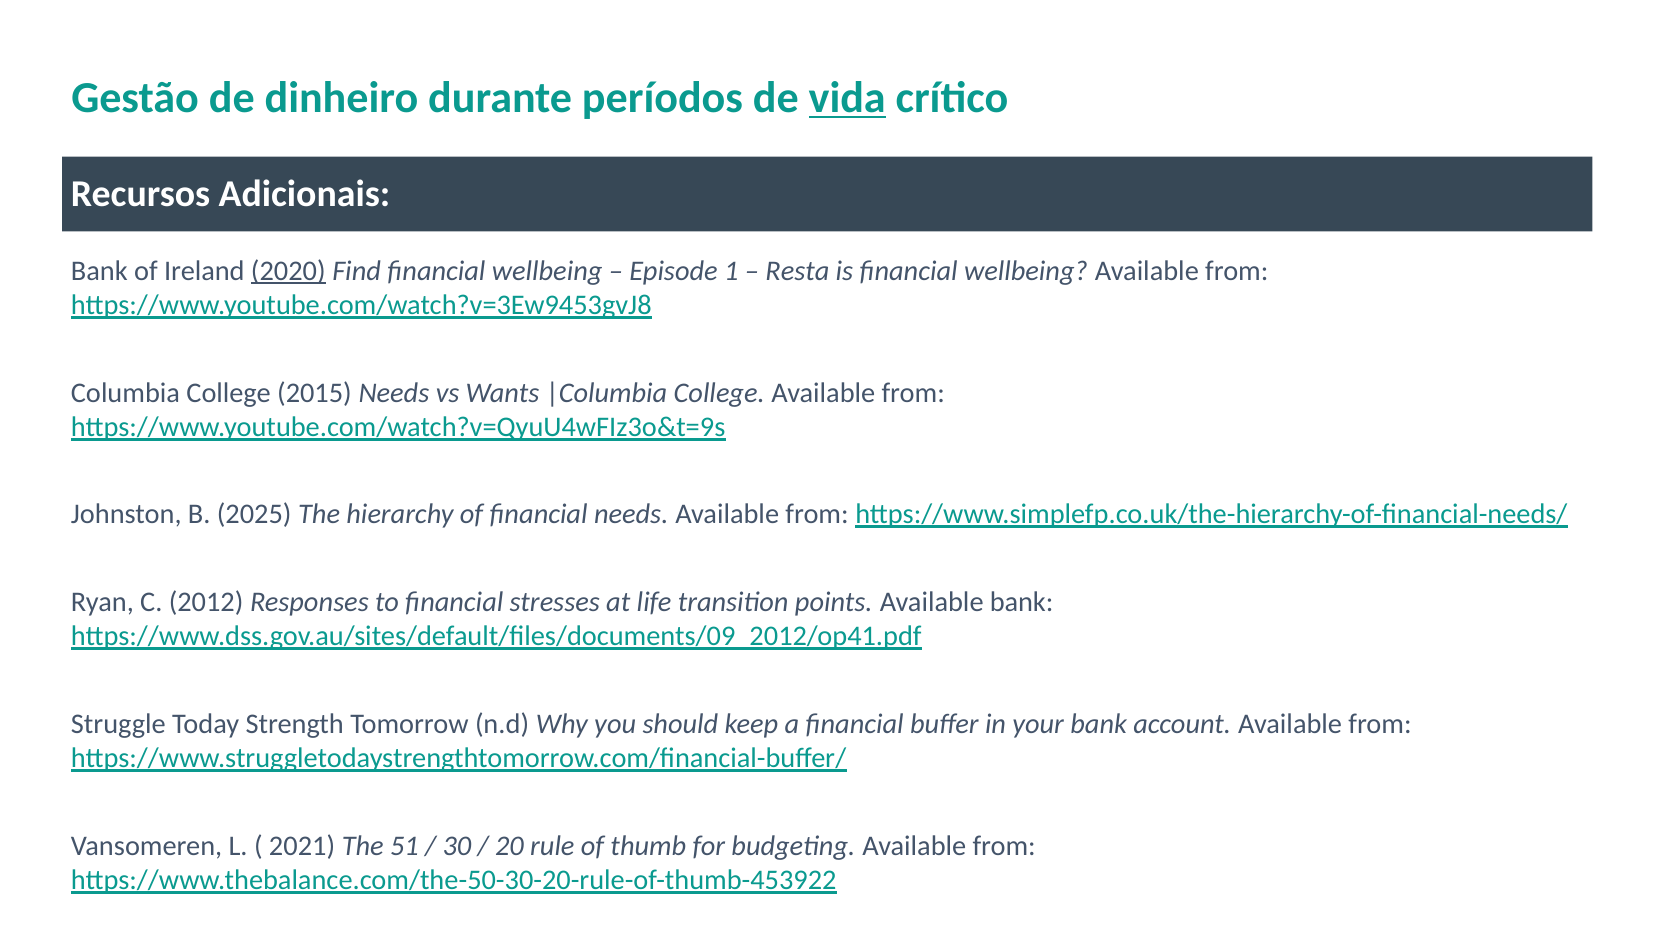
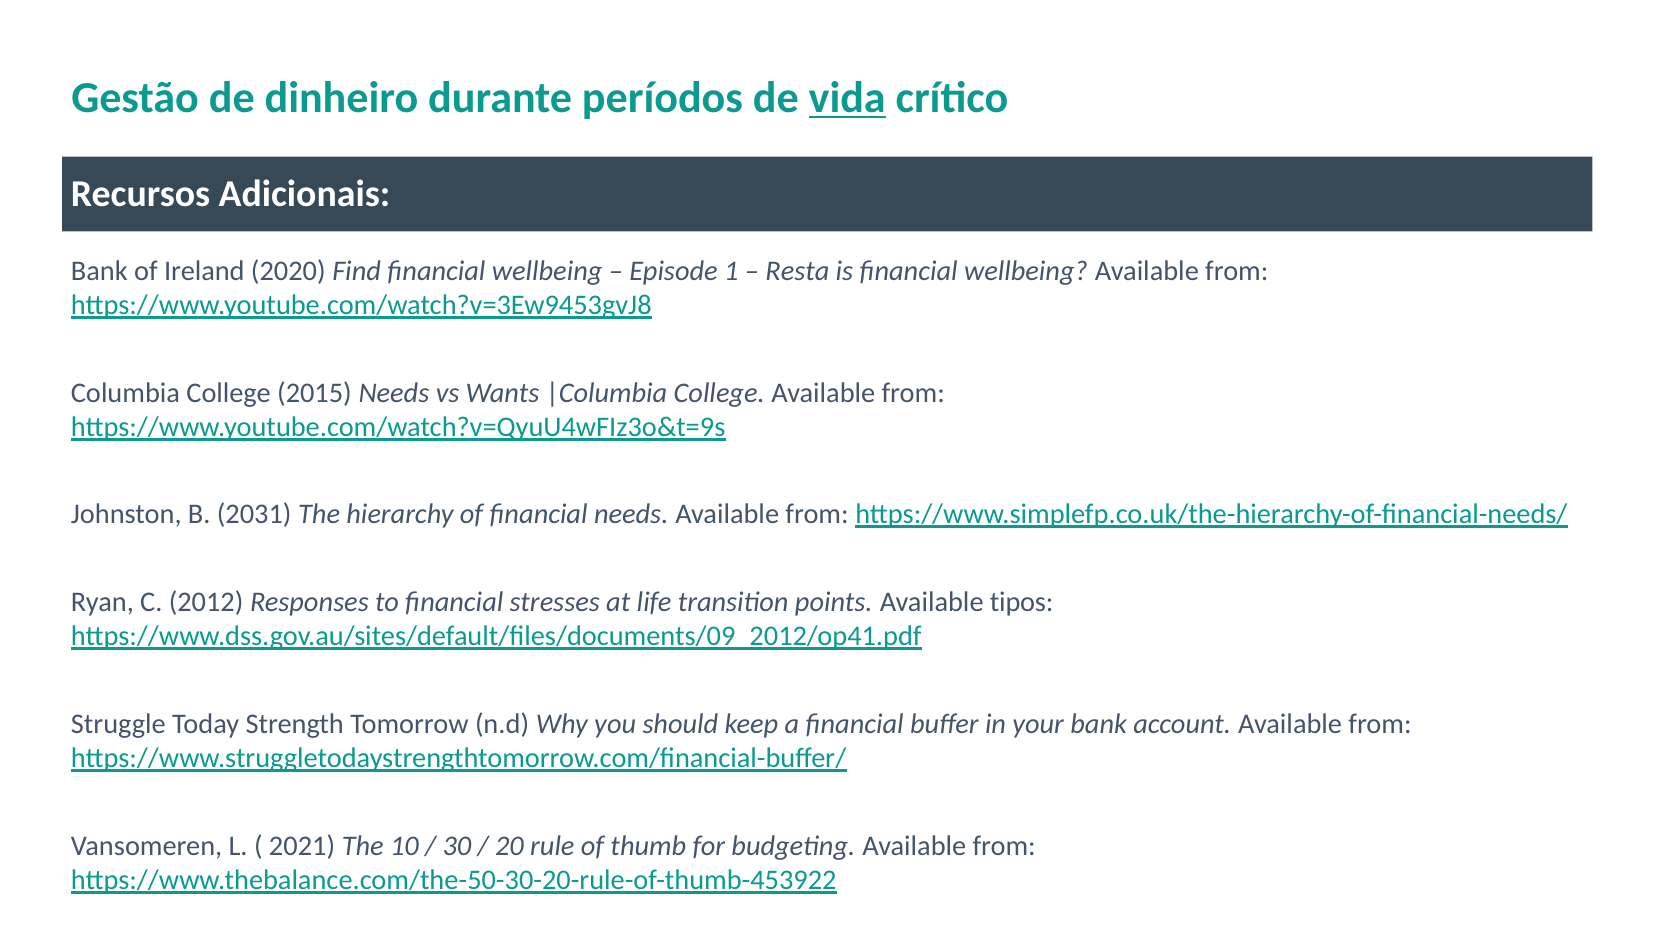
2020 underline: present -> none (288, 271)
2025: 2025 -> 2031 (254, 514)
Available bank: bank -> tipos (1022, 602)
51: 51 -> 10 (404, 845)
